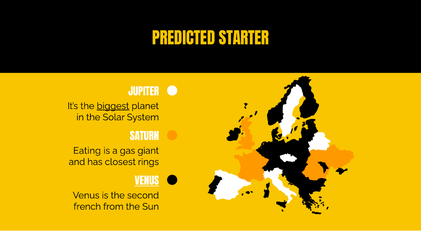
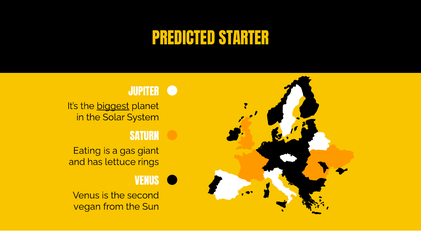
closest: closest -> lettuce (120, 162)
VENUS underline: present -> none (147, 181)
french: french -> vegan (87, 206)
